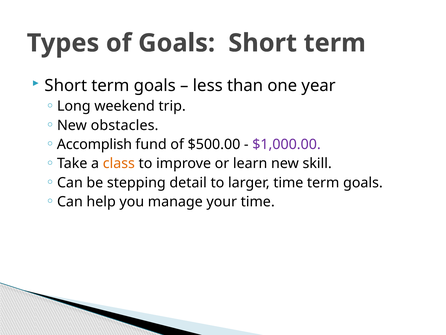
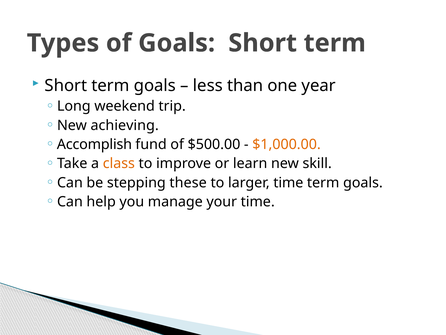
obstacles: obstacles -> achieving (125, 125)
$1,000.00 colour: purple -> orange (287, 144)
detail: detail -> these (188, 182)
